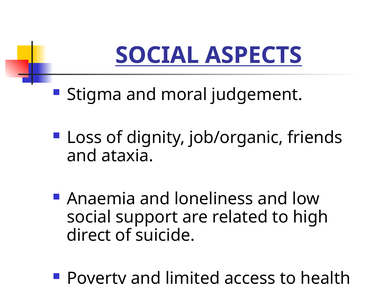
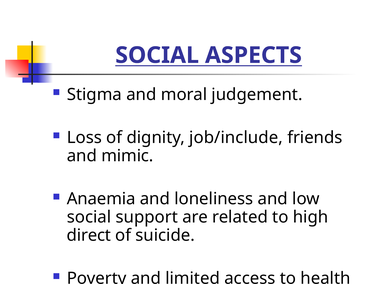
job/organic: job/organic -> job/include (236, 137)
ataxia: ataxia -> mimic (127, 155)
